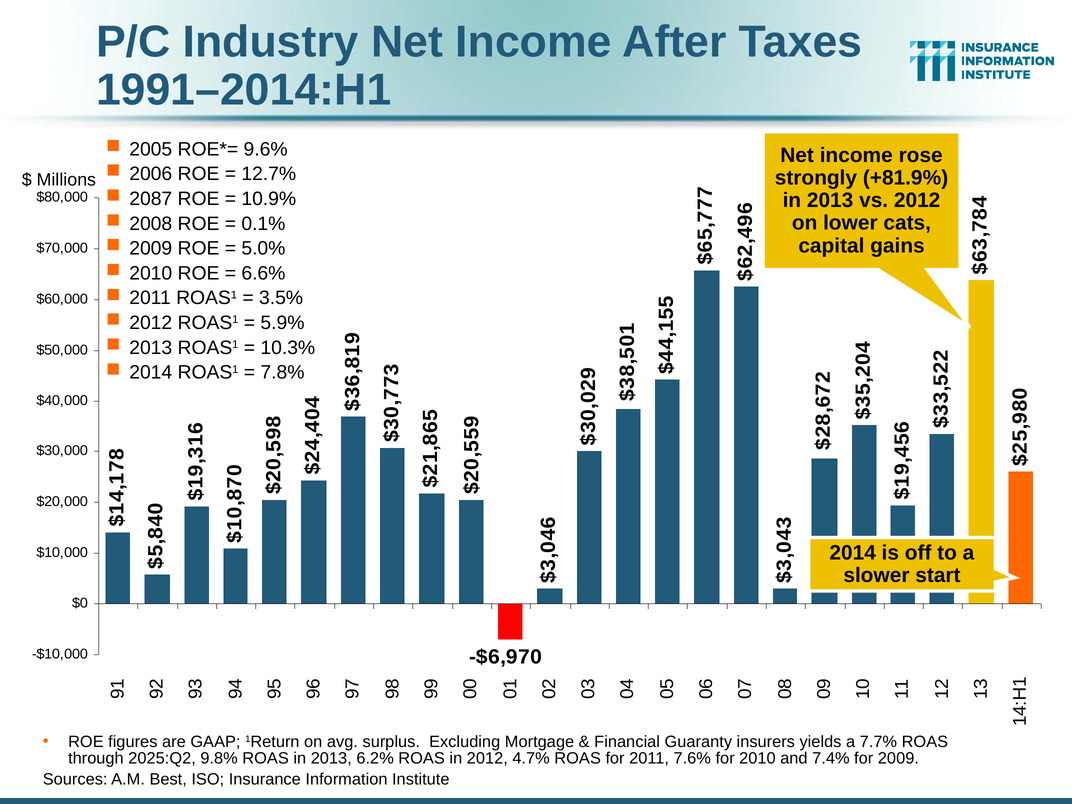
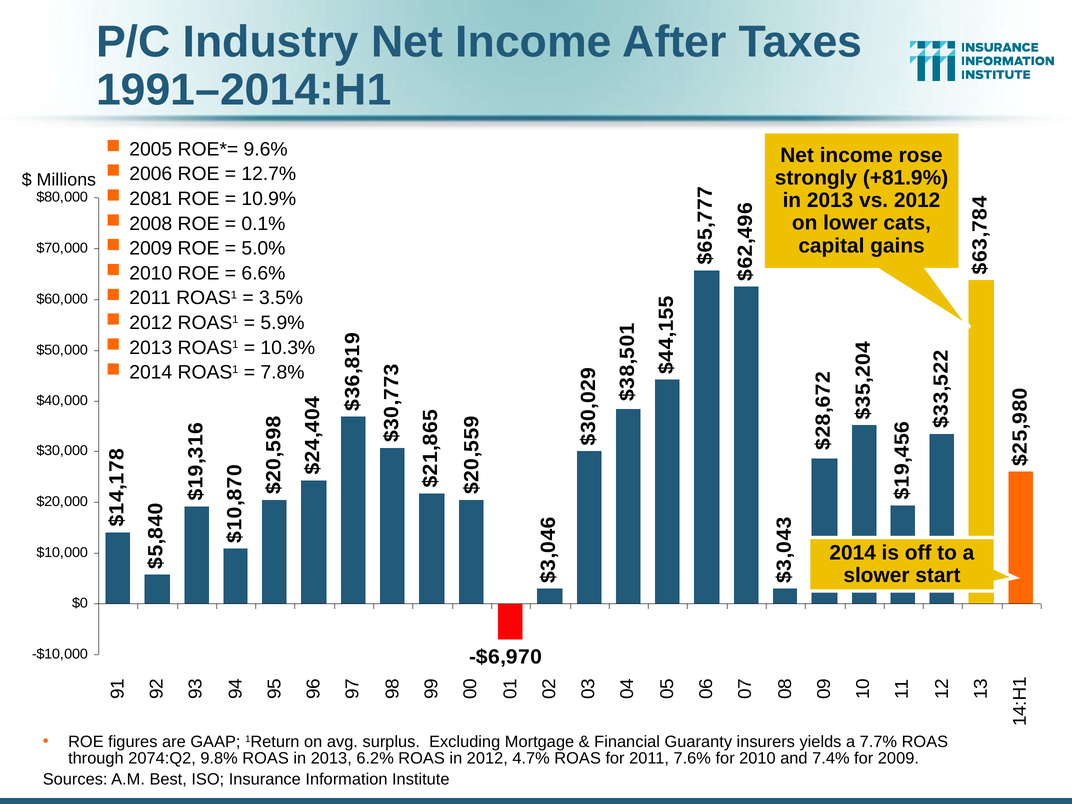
2087: 2087 -> 2081 (151, 199)
2025:Q2: 2025:Q2 -> 2074:Q2 (162, 758)
